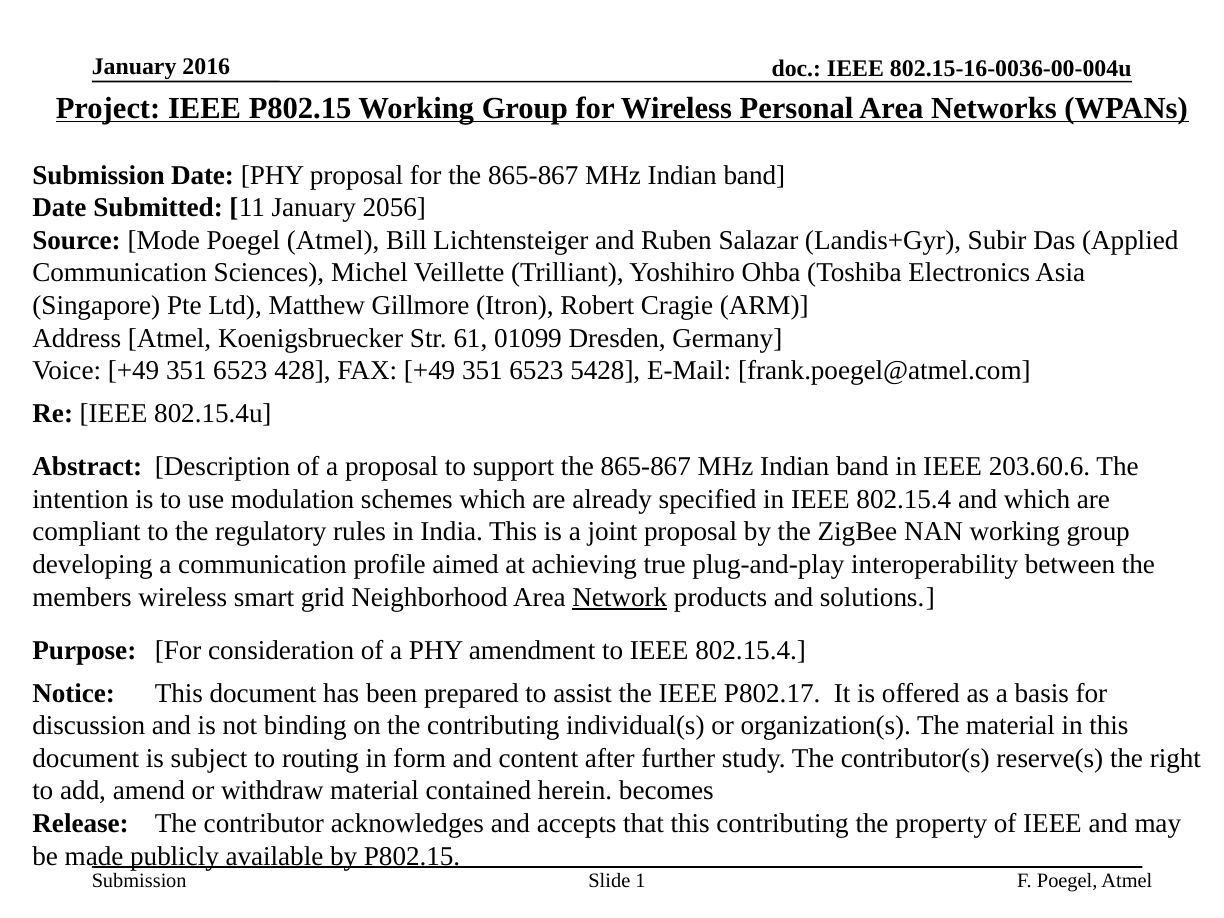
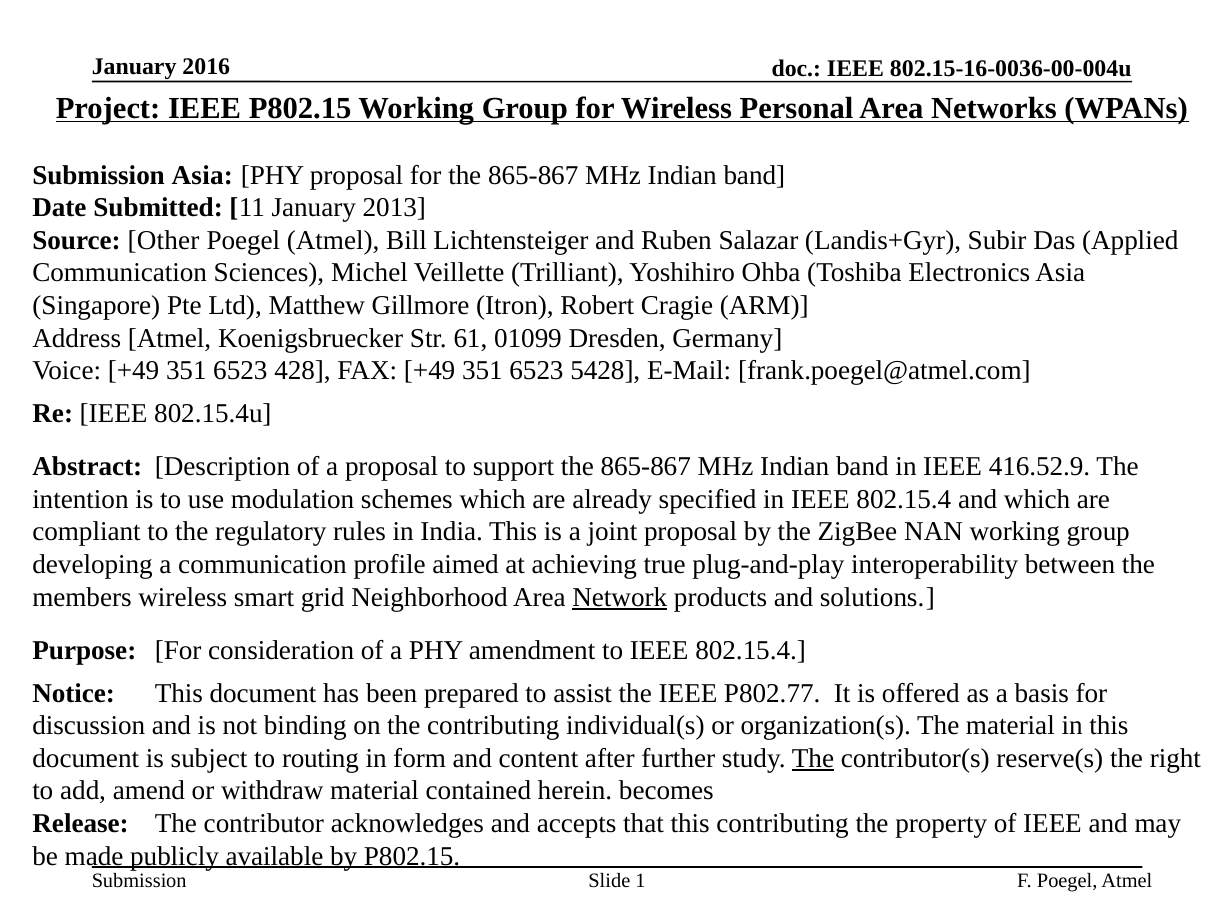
Submission Date: Date -> Asia (202, 175)
2056: 2056 -> 2013 (394, 208)
Mode: Mode -> Other (164, 240)
203.60.6: 203.60.6 -> 416.52.9 (1040, 467)
P802.17: P802.17 -> P802.77 (772, 693)
The underline: none -> present (813, 758)
